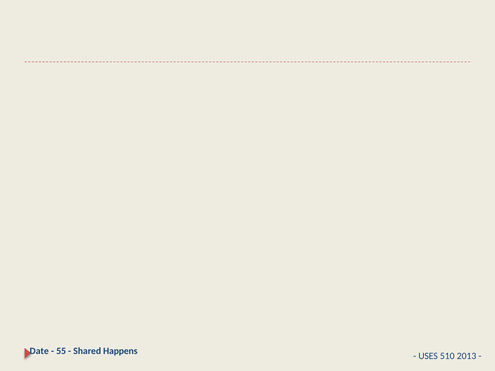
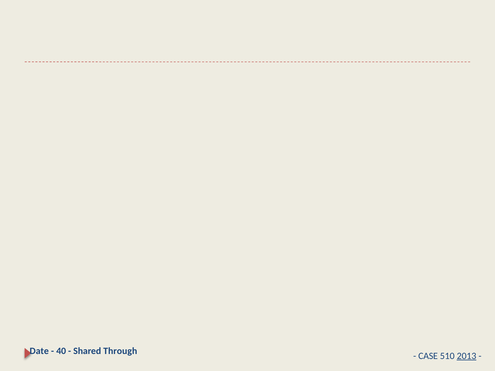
55: 55 -> 40 (61, 351)
Happens: Happens -> Through (120, 351)
USES: USES -> CASE (428, 356)
2013 underline: none -> present (467, 356)
